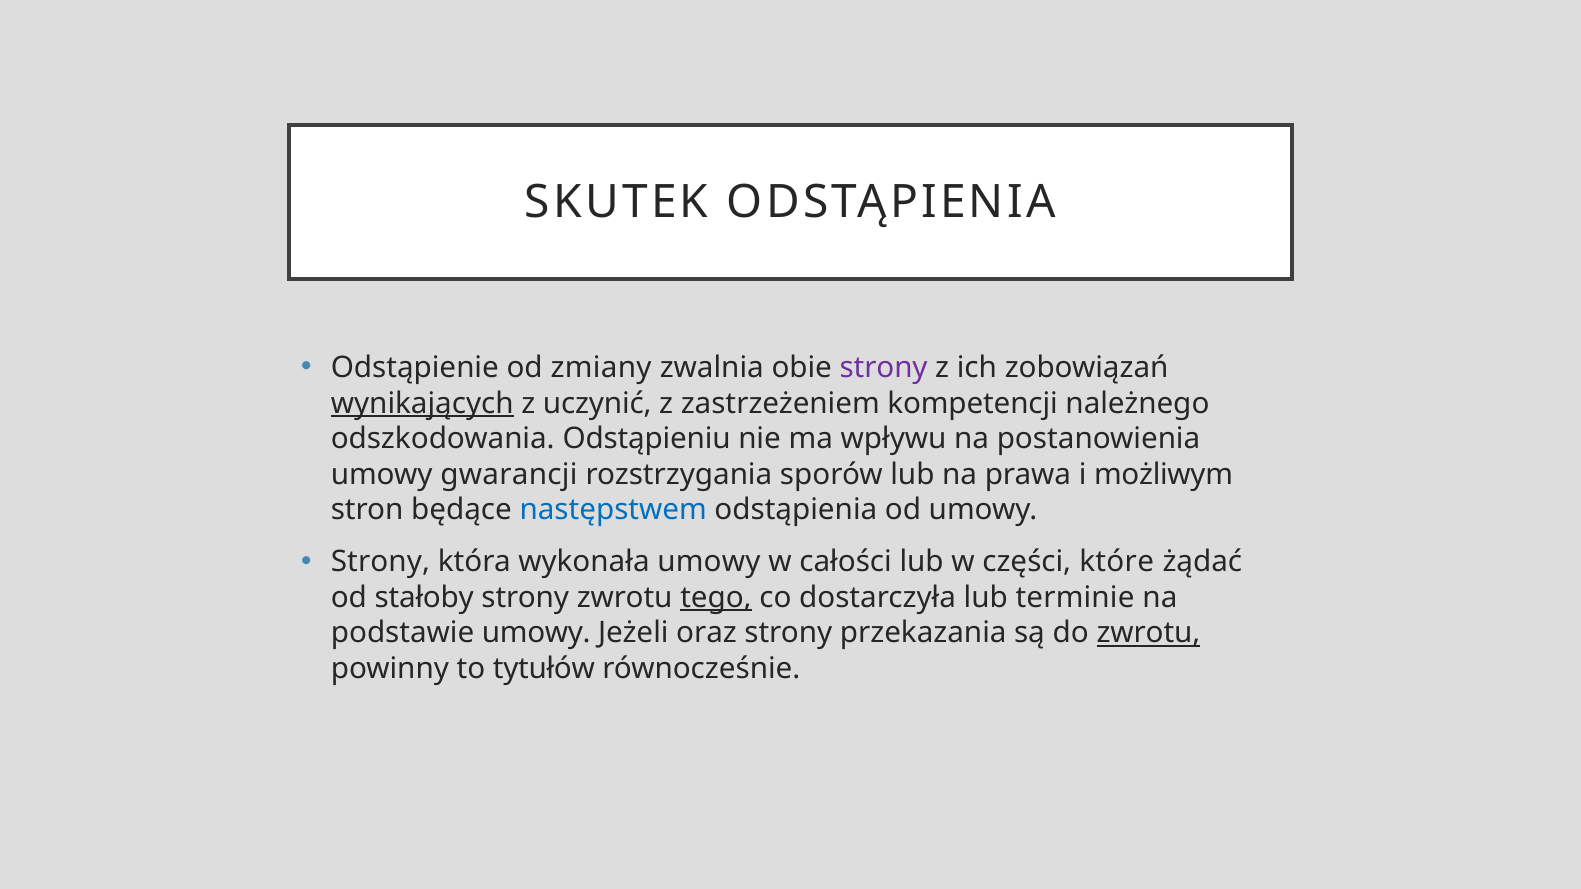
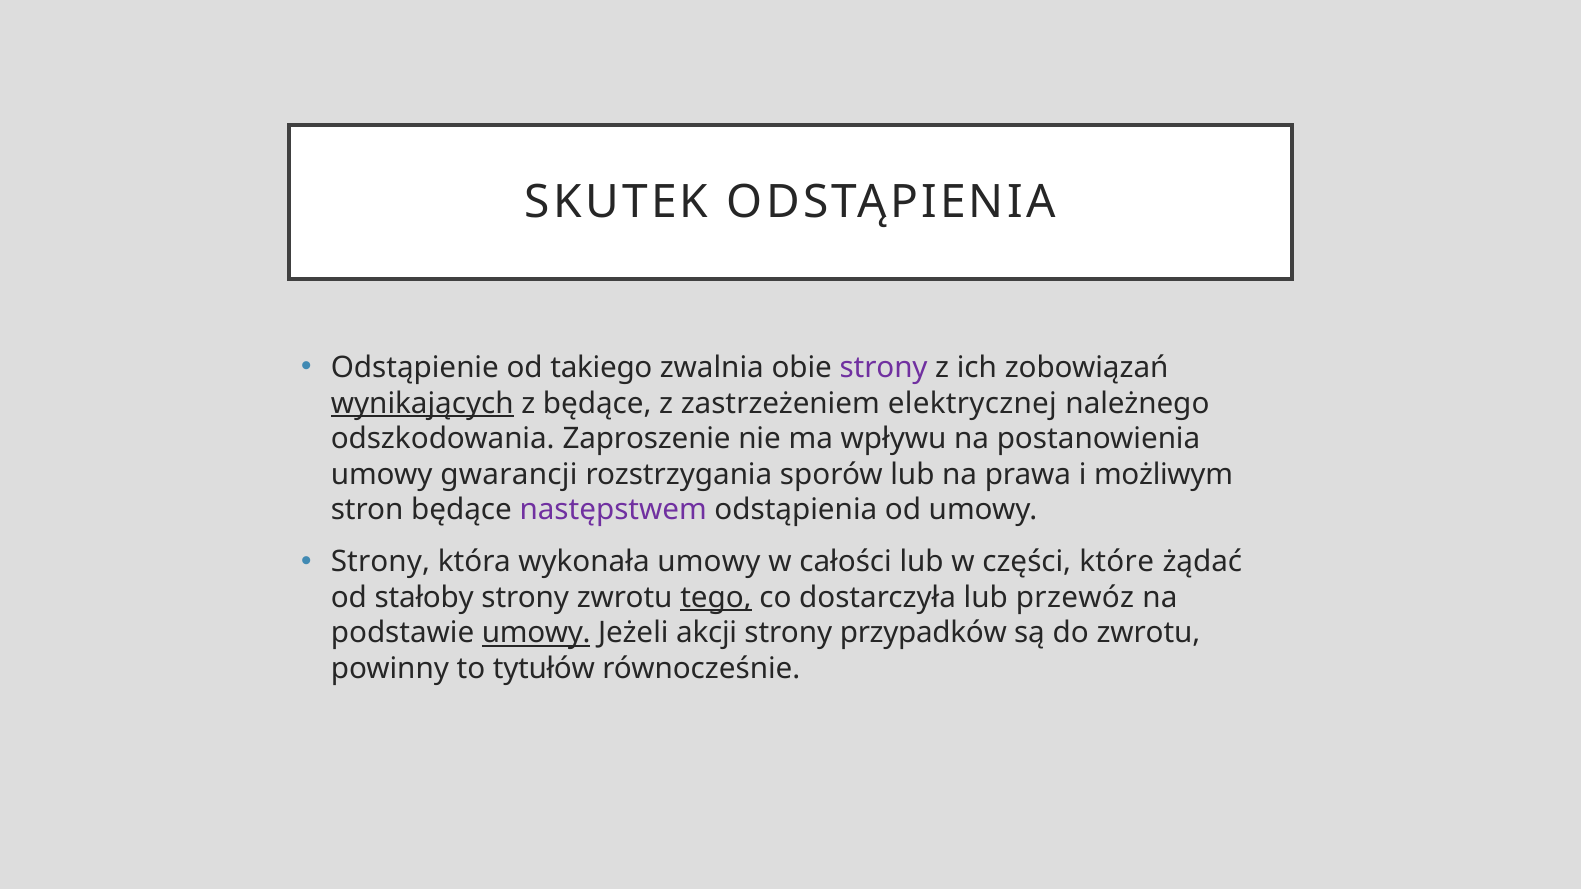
zmiany: zmiany -> takiego (601, 368)
z uczynić: uczynić -> będące (597, 403)
kompetencji: kompetencji -> elektrycznej (972, 403)
Odstąpieniu: Odstąpieniu -> Zaproszenie (647, 439)
następstwem colour: blue -> purple (613, 510)
terminie: terminie -> przewóz (1075, 598)
umowy underline: none -> present (536, 633)
oraz: oraz -> akcji (707, 633)
przekazania: przekazania -> przypadków (923, 633)
zwrotu underline: present -> none (1148, 633)
